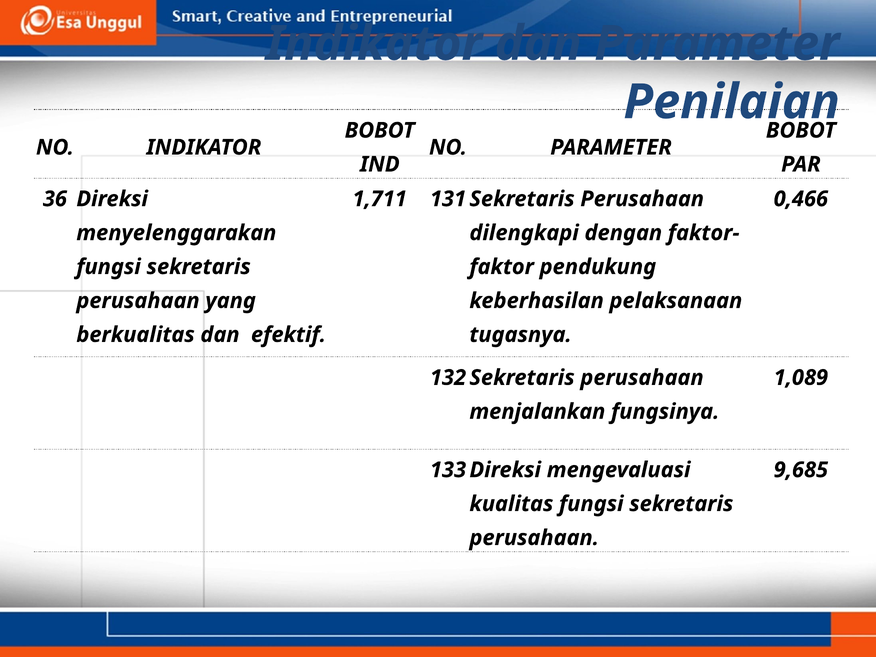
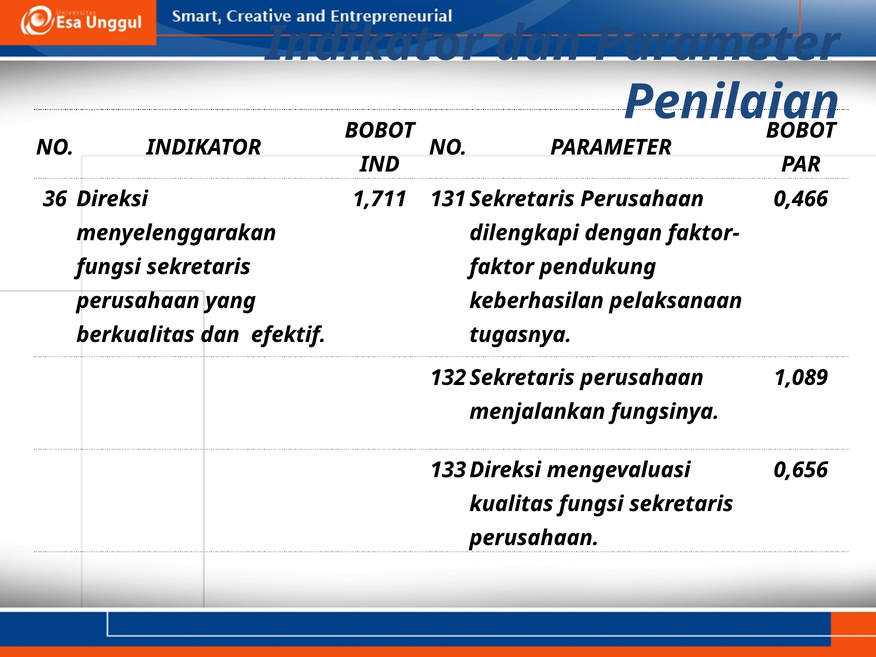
9,685: 9,685 -> 0,656 (801, 470)
